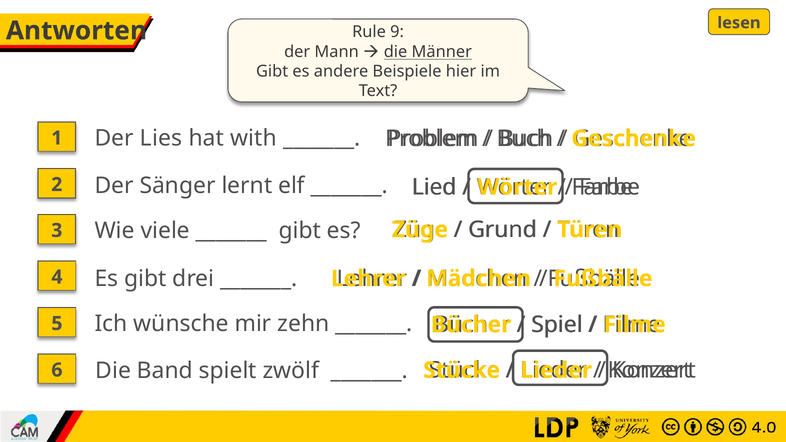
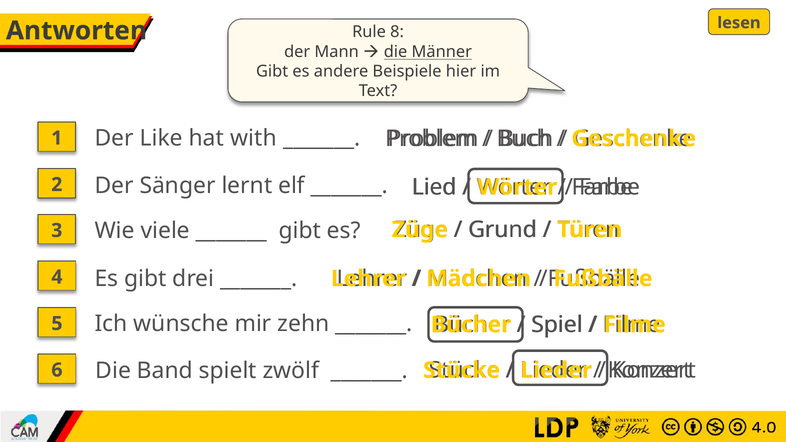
9: 9 -> 8 (397, 32)
Lies: Lies -> Like (161, 138)
